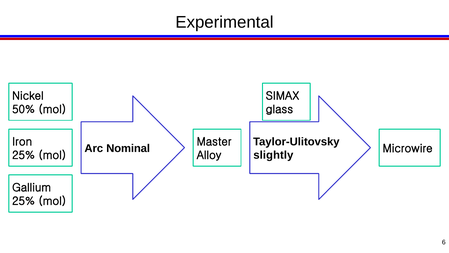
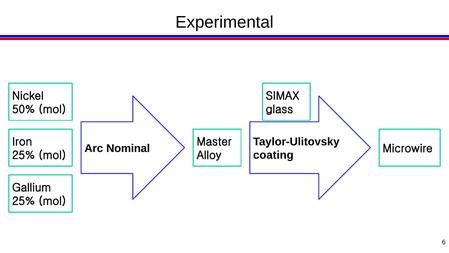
slightly: slightly -> coating (273, 155)
